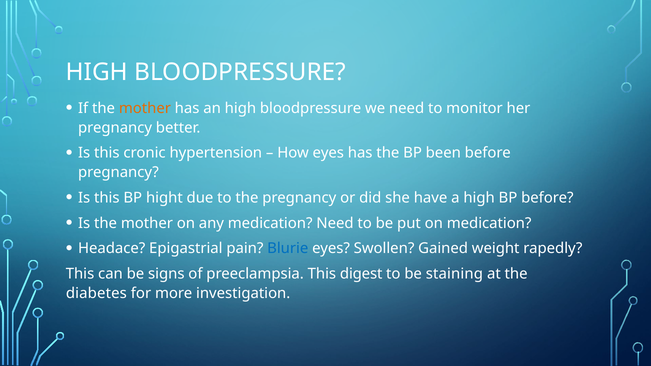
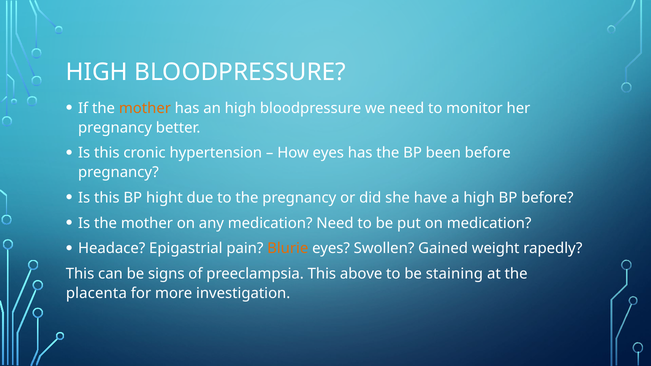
Blurie colour: blue -> orange (288, 249)
digest: digest -> above (361, 274)
diabetes: diabetes -> placenta (96, 293)
